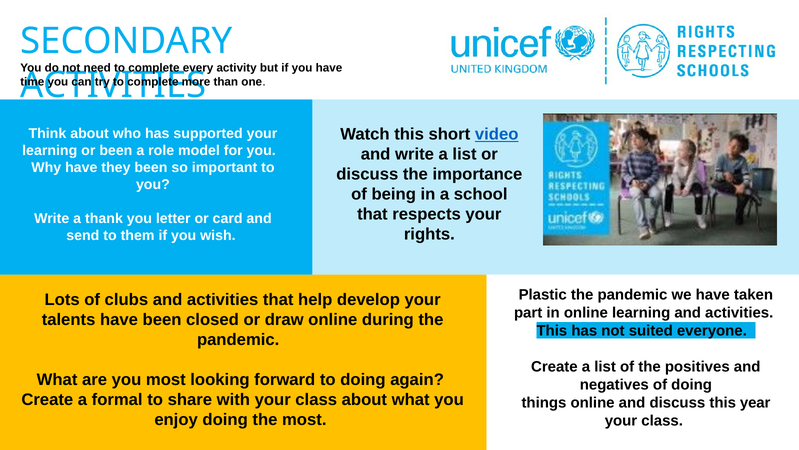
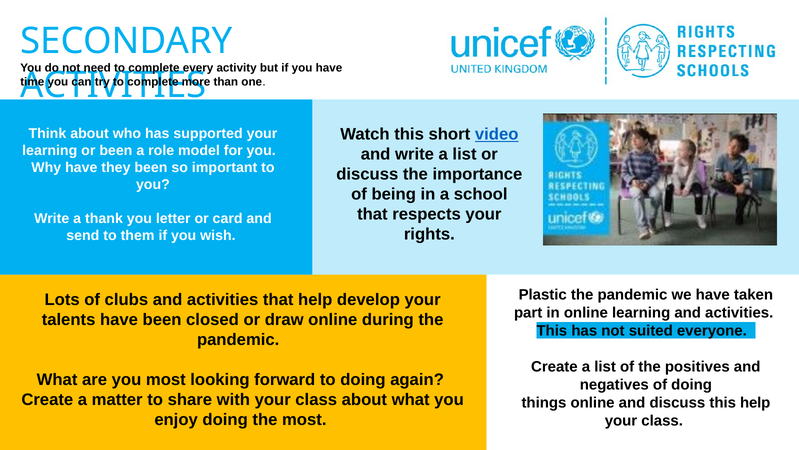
formal: formal -> matter (117, 399)
this year: year -> help (755, 402)
